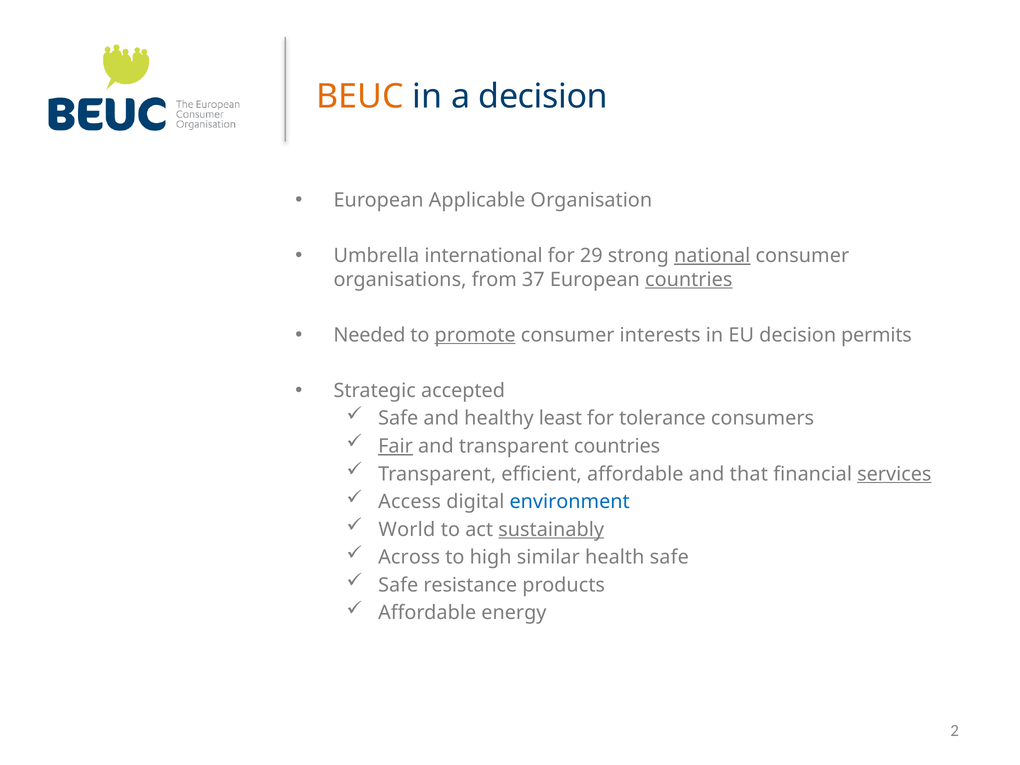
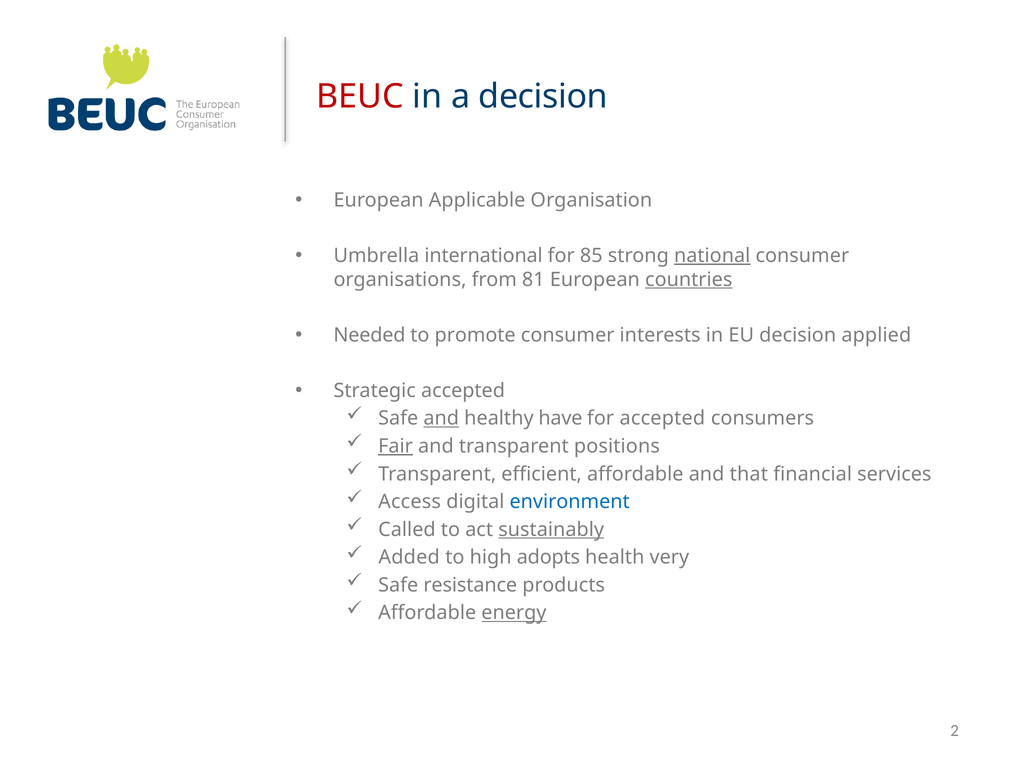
BEUC colour: orange -> red (360, 97)
29: 29 -> 85 (591, 256)
37: 37 -> 81 (533, 279)
promote underline: present -> none (475, 335)
permits: permits -> applied (876, 335)
and underline: none -> present (441, 418)
least: least -> have (560, 418)
for tolerance: tolerance -> accepted (662, 418)
transparent countries: countries -> positions (617, 446)
services underline: present -> none (894, 474)
World: World -> Called (407, 530)
Across: Across -> Added (409, 557)
similar: similar -> adopts (548, 557)
health safe: safe -> very (669, 557)
energy underline: none -> present (514, 613)
